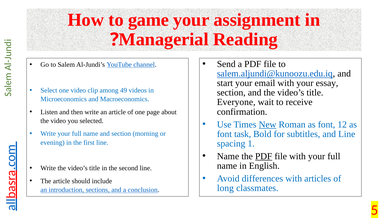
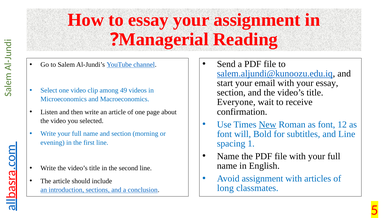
to game: game -> essay (148, 20)
task: task -> will (243, 134)
PDF underline: present -> none (264, 156)
Avoid differences: differences -> assignment (262, 179)
